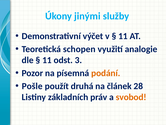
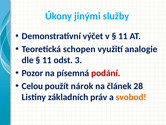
podání colour: orange -> red (106, 73)
Pošle: Pošle -> Celou (32, 86)
druhá: druhá -> nárok (82, 86)
